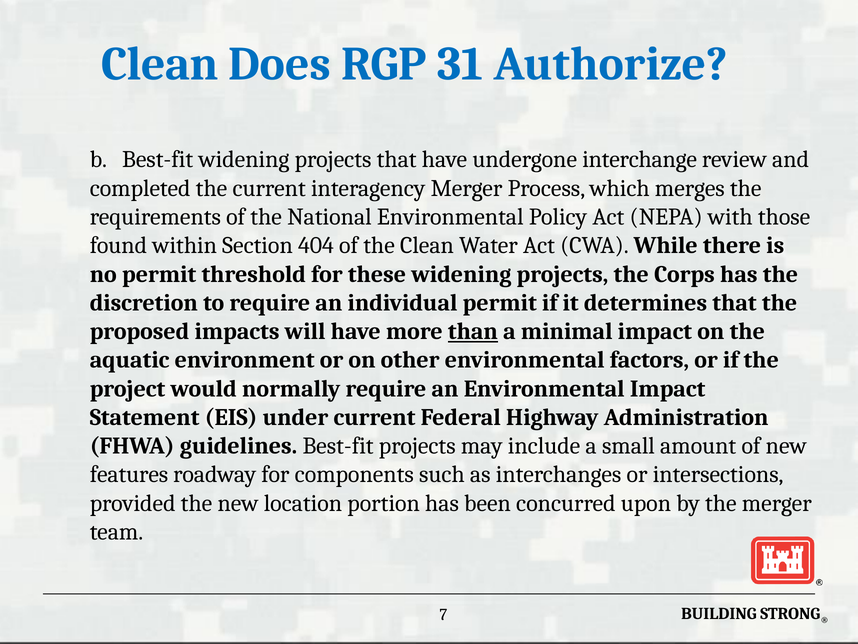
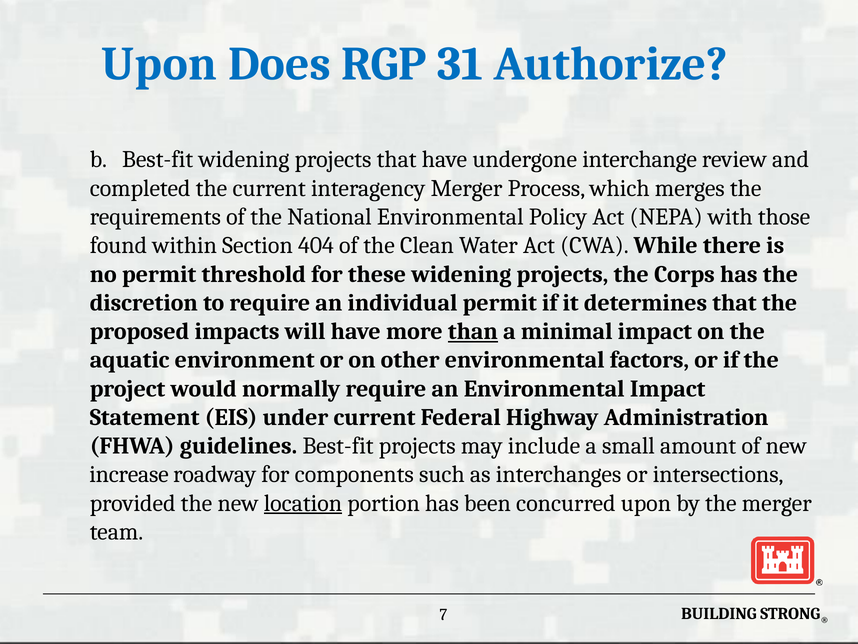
Clean: Clean -> Upon (159, 64)
features: features -> increase (129, 474)
location underline: none -> present (303, 503)
